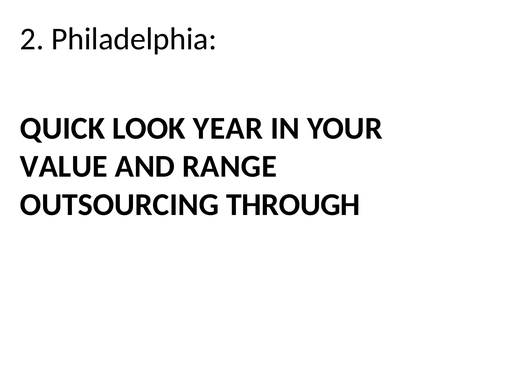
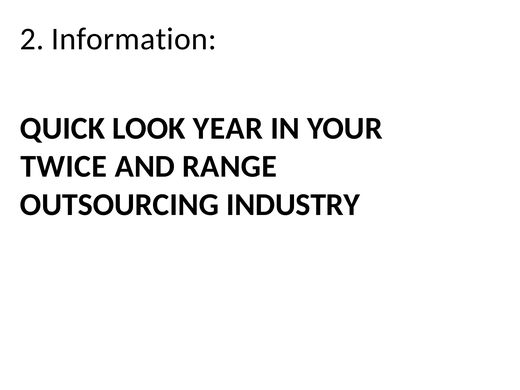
Philadelphia: Philadelphia -> Information (134, 39)
VALUE: VALUE -> TWICE (64, 166)
THROUGH: THROUGH -> INDUSTRY (293, 205)
